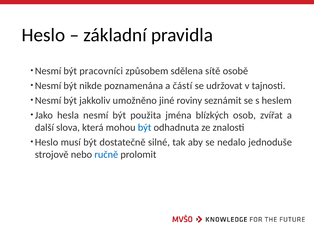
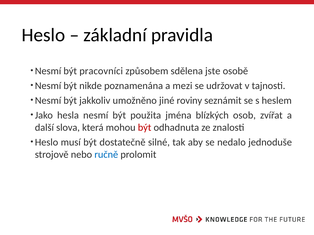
sítě: sítě -> jste (213, 71)
částí: částí -> mezi (182, 86)
být colour: blue -> red (145, 128)
